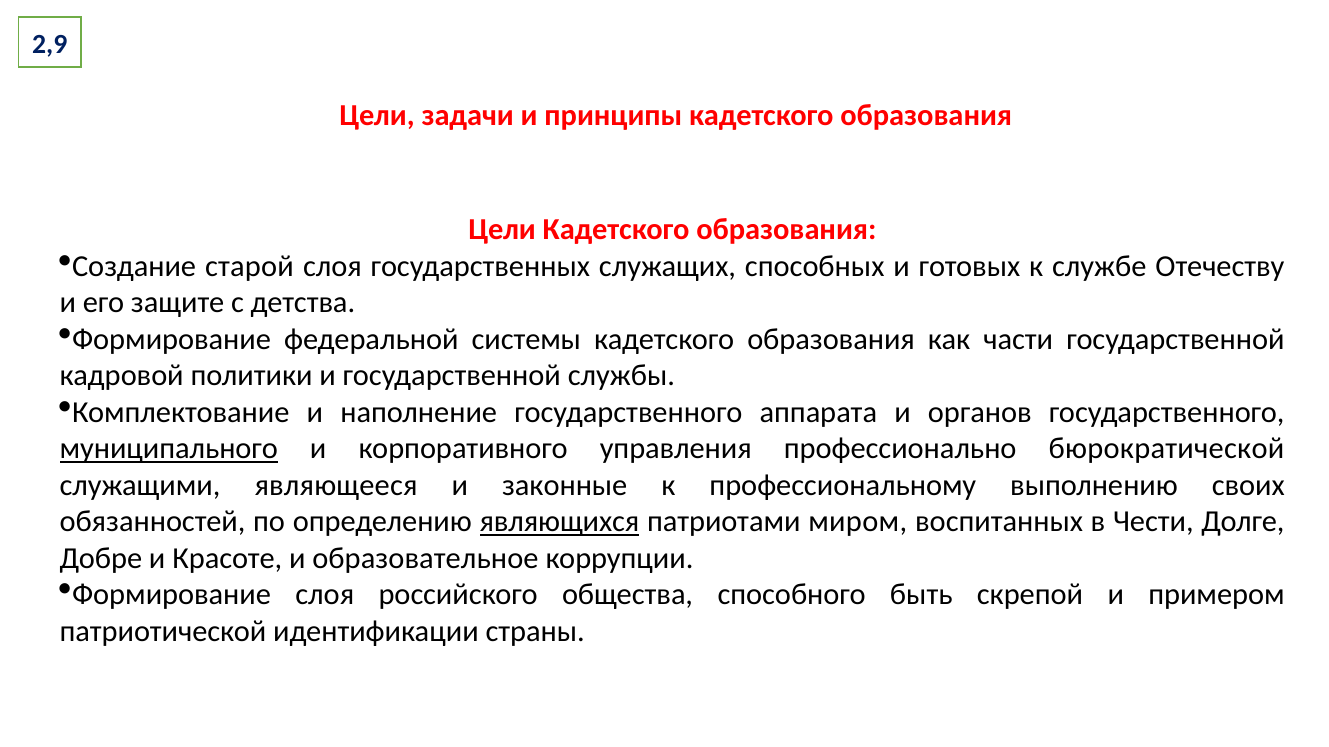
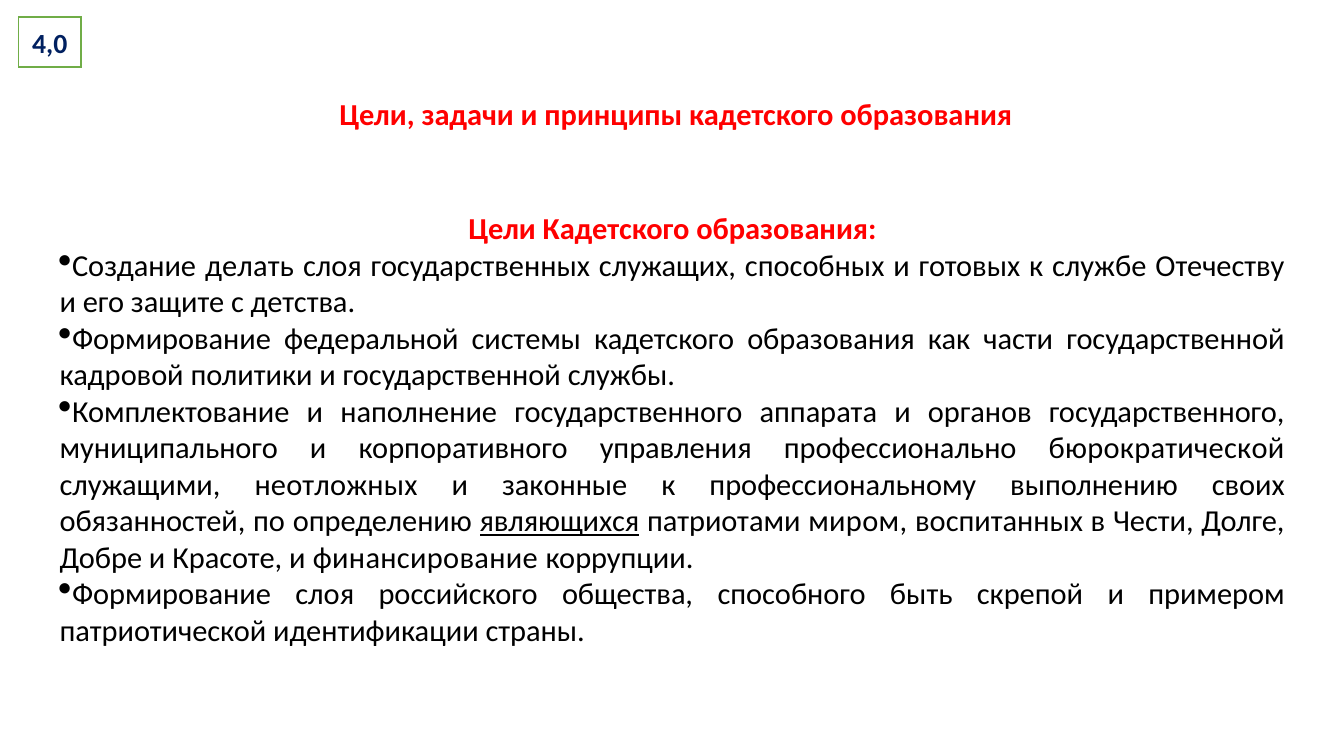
2,9: 2,9 -> 4,0 (50, 44)
старой: старой -> делать (249, 266)
муниципального underline: present -> none (169, 449)
являющееся: являющееся -> неотложных (336, 486)
образовательное: образовательное -> финансирование (425, 559)
